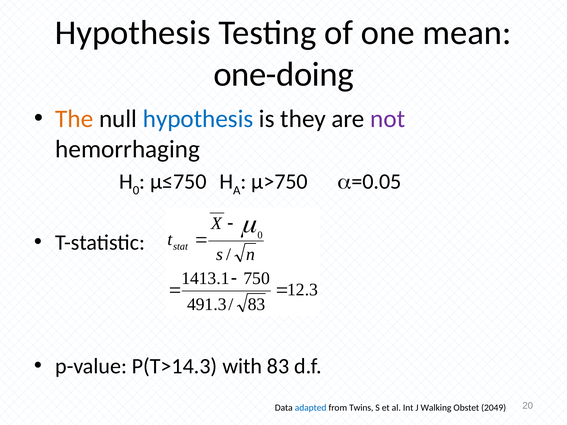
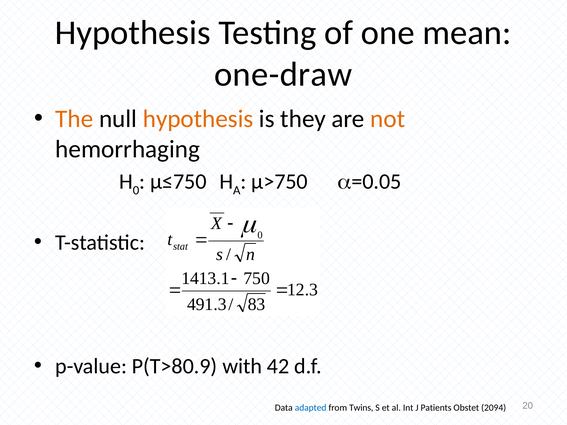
one-doing: one-doing -> one-draw (283, 74)
hypothesis colour: blue -> orange (198, 119)
not colour: purple -> orange (388, 119)
P(T>14.3: P(T>14.3 -> P(T>80.9 (175, 366)
with 83: 83 -> 42 (278, 366)
Walking: Walking -> Patients (436, 408)
2049: 2049 -> 2094 (494, 408)
